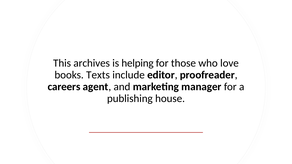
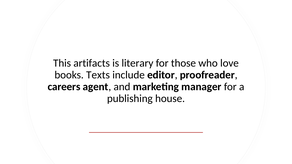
archives: archives -> artifacts (92, 63)
helping: helping -> literary (137, 63)
